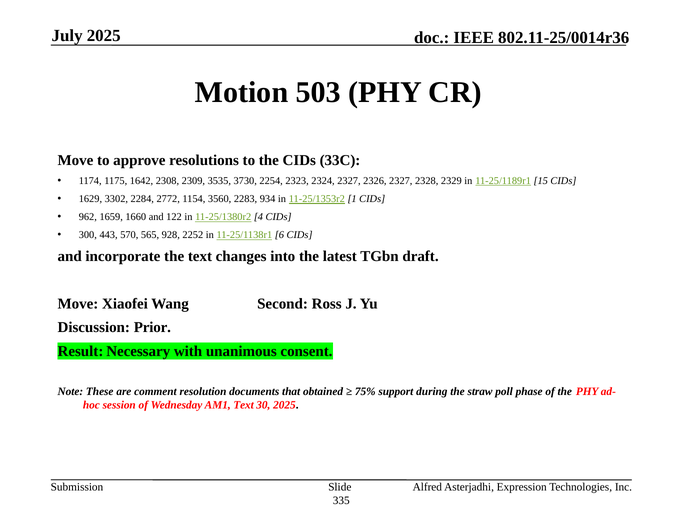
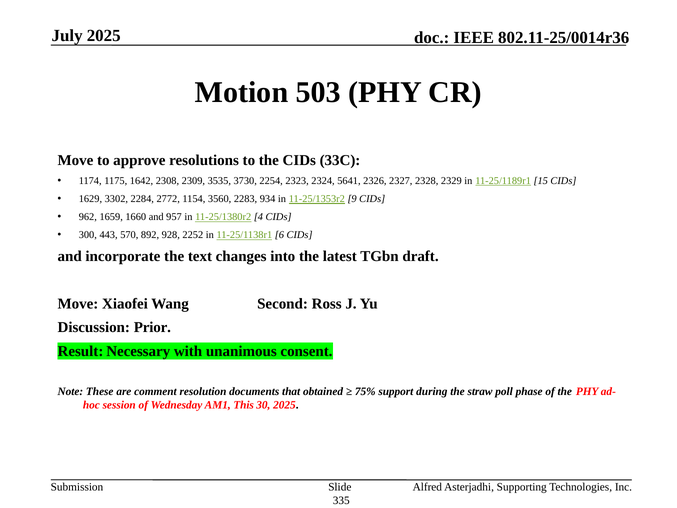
2324 2327: 2327 -> 5641 (349, 181)
1: 1 -> 9 (352, 199)
122: 122 -> 957 (174, 217)
565: 565 -> 892 (150, 235)
AM1 Text: Text -> This (244, 405)
Expression: Expression -> Supporting (522, 487)
